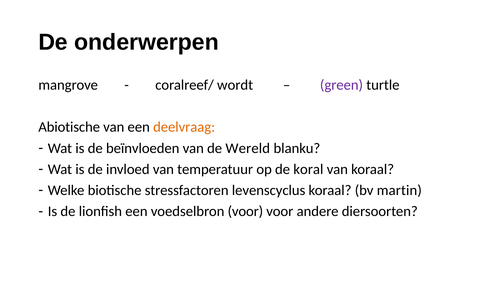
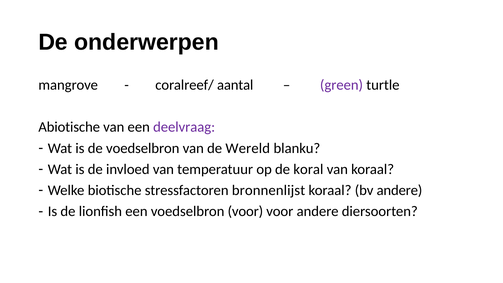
wordt: wordt -> aantal (235, 85)
deelvraag colour: orange -> purple (184, 127)
de beïnvloeden: beïnvloeden -> voedselbron (143, 148)
levenscyclus: levenscyclus -> bronnenlijst (268, 190)
bv martin: martin -> andere (399, 190)
